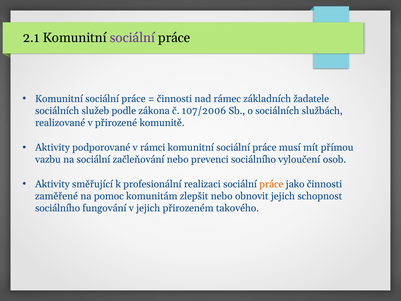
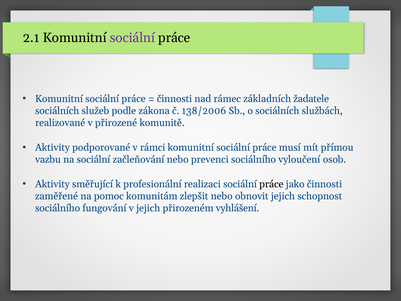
107/2006: 107/2006 -> 138/2006 (204, 111)
práce colour: orange -> black (271, 184)
takového: takového -> vyhlášení (238, 208)
